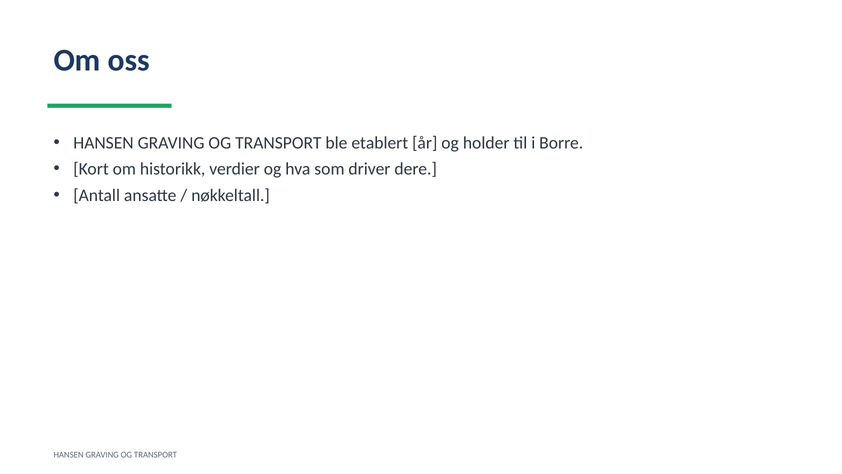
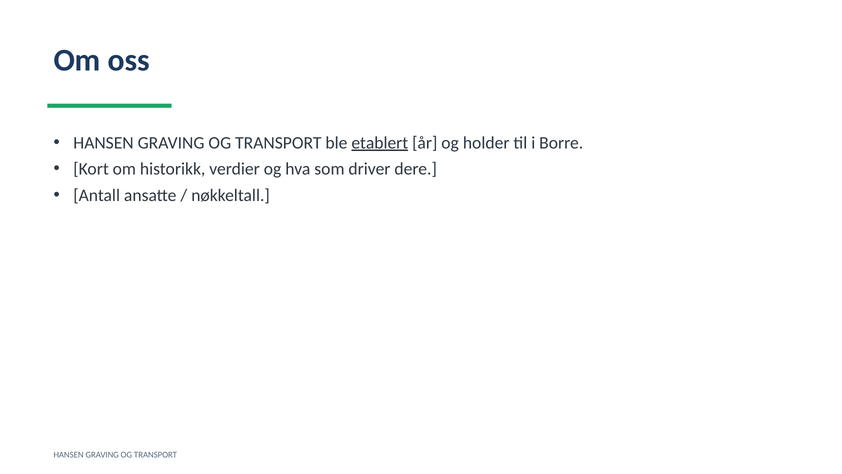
etablert underline: none -> present (380, 143)
